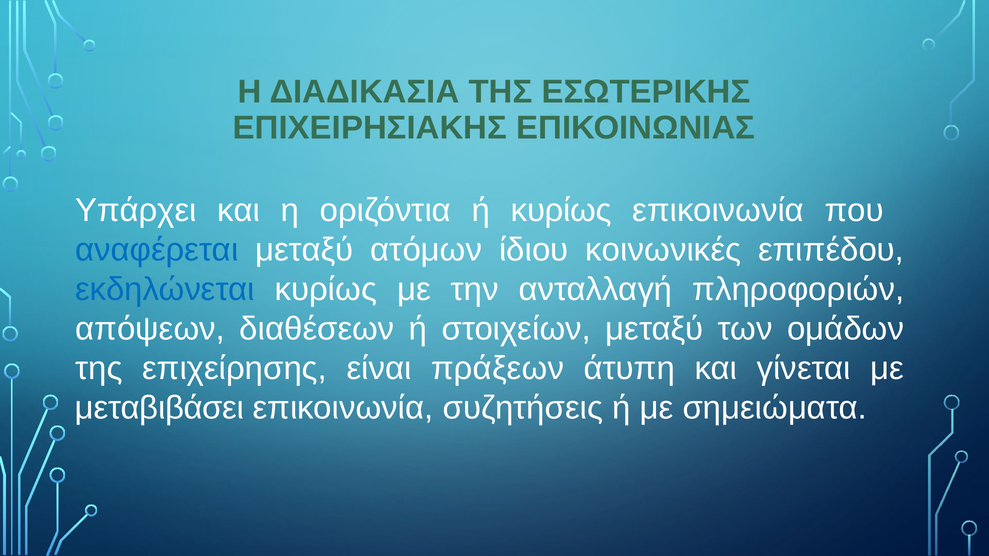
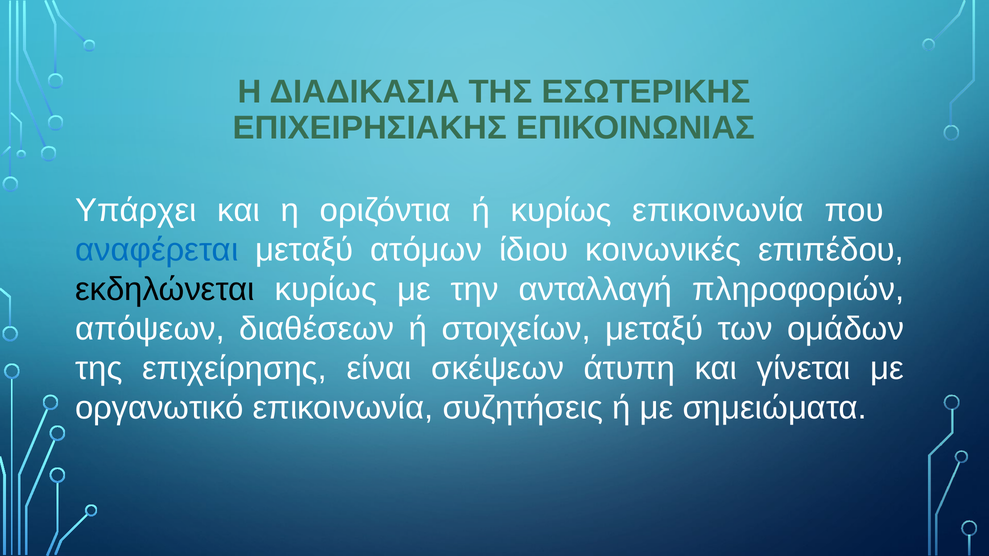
εκδηλώνεται colour: blue -> black (165, 290)
πράξεων: πράξεων -> σκέψεων (498, 369)
μεταβιβάσει: μεταβιβάσει -> οργανωτικό (159, 408)
